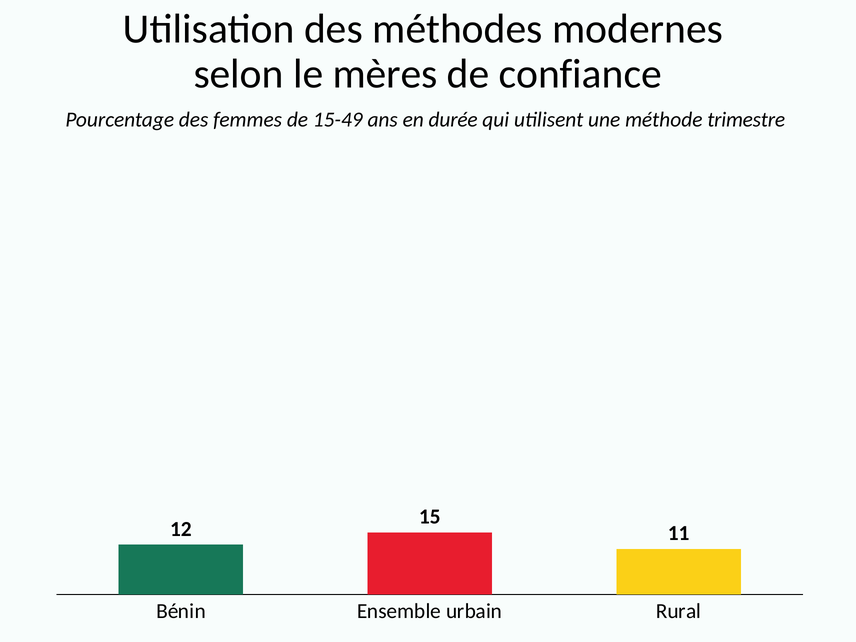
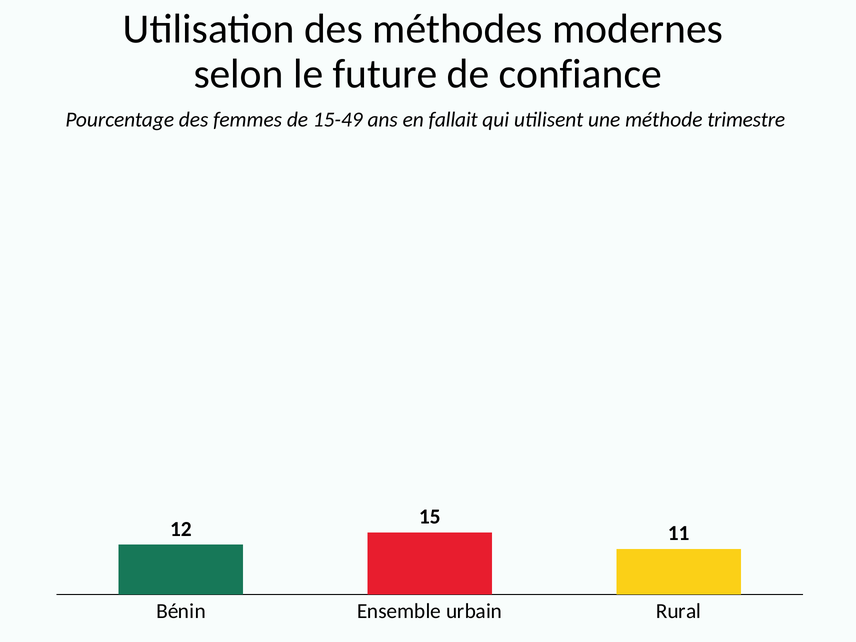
mères: mères -> future (385, 74)
durée: durée -> fallait (453, 120)
